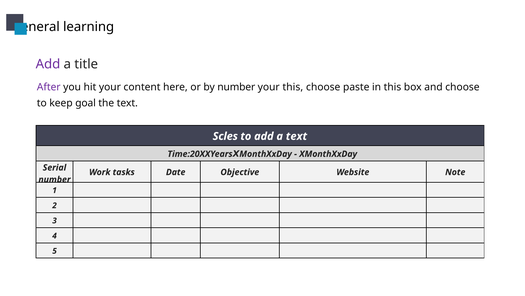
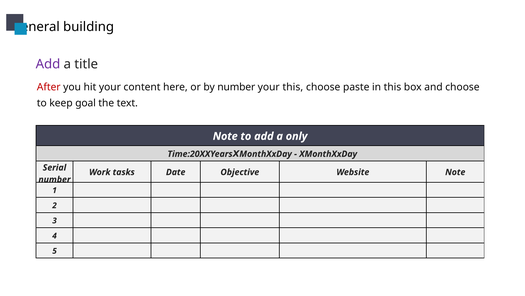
learning: learning -> building (89, 27)
After colour: purple -> red (49, 87)
Scles: Scles -> Note (225, 136)
a text: text -> only (297, 136)
